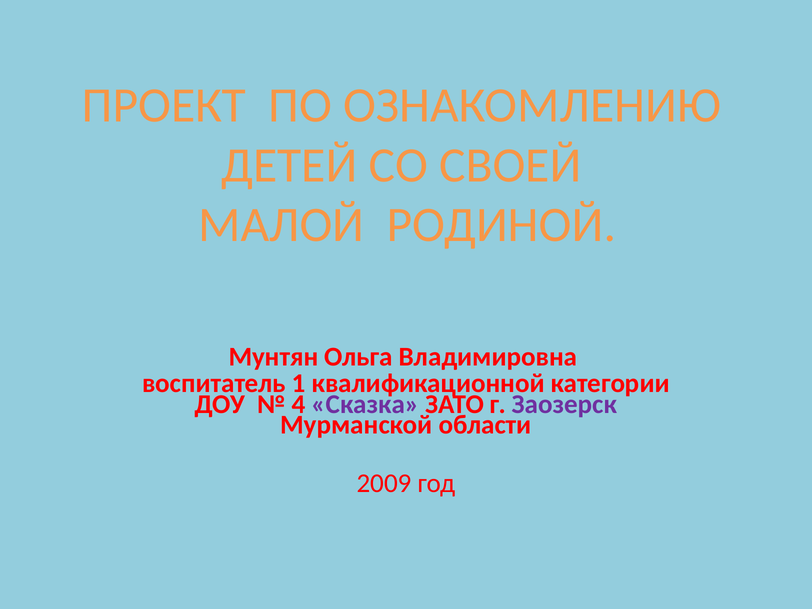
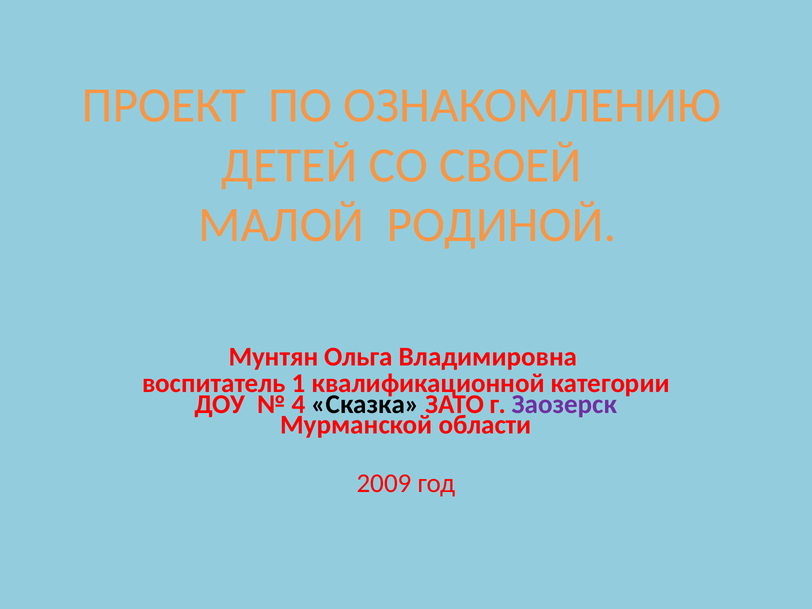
Сказка colour: purple -> black (365, 404)
